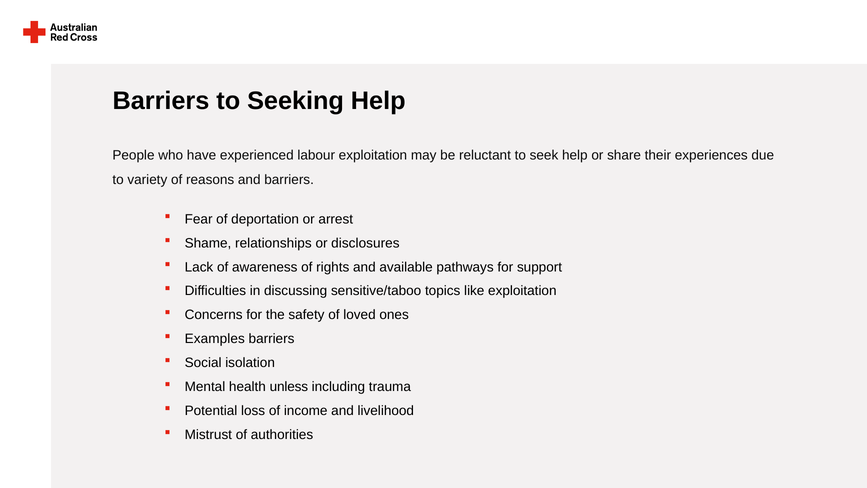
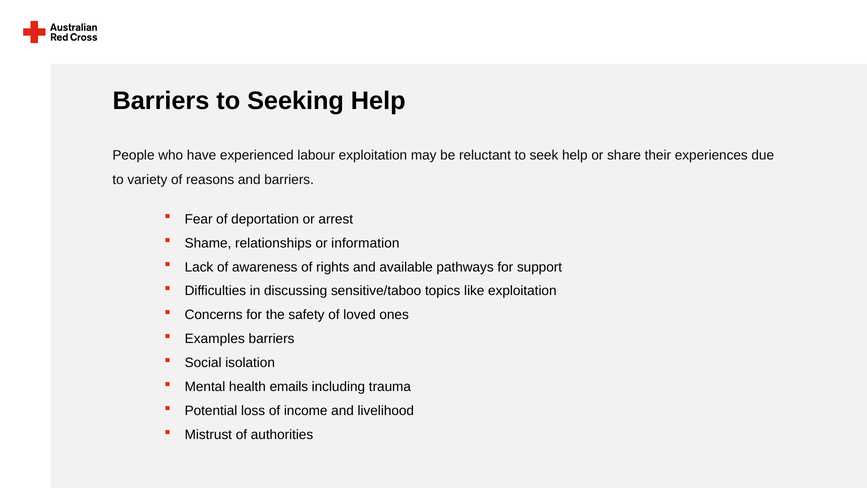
disclosures: disclosures -> information (365, 243)
unless: unless -> emails (289, 387)
